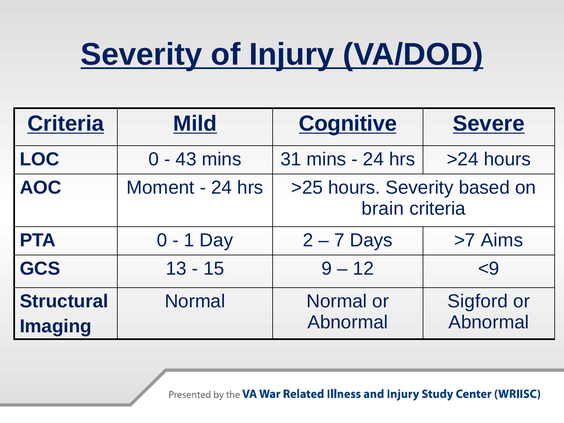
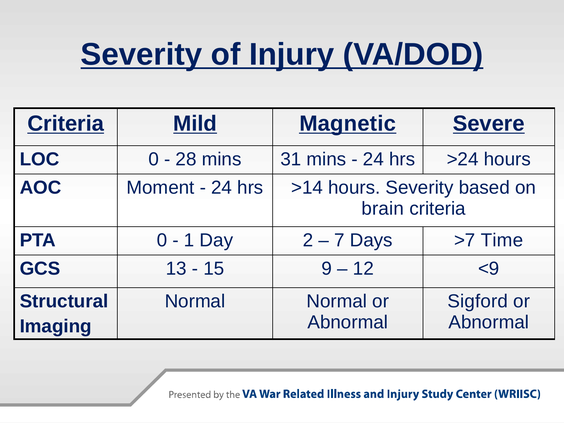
Cognitive: Cognitive -> Magnetic (348, 124)
43: 43 -> 28 (186, 159)
>25: >25 -> >14 (307, 188)
Aims: Aims -> Time (502, 240)
